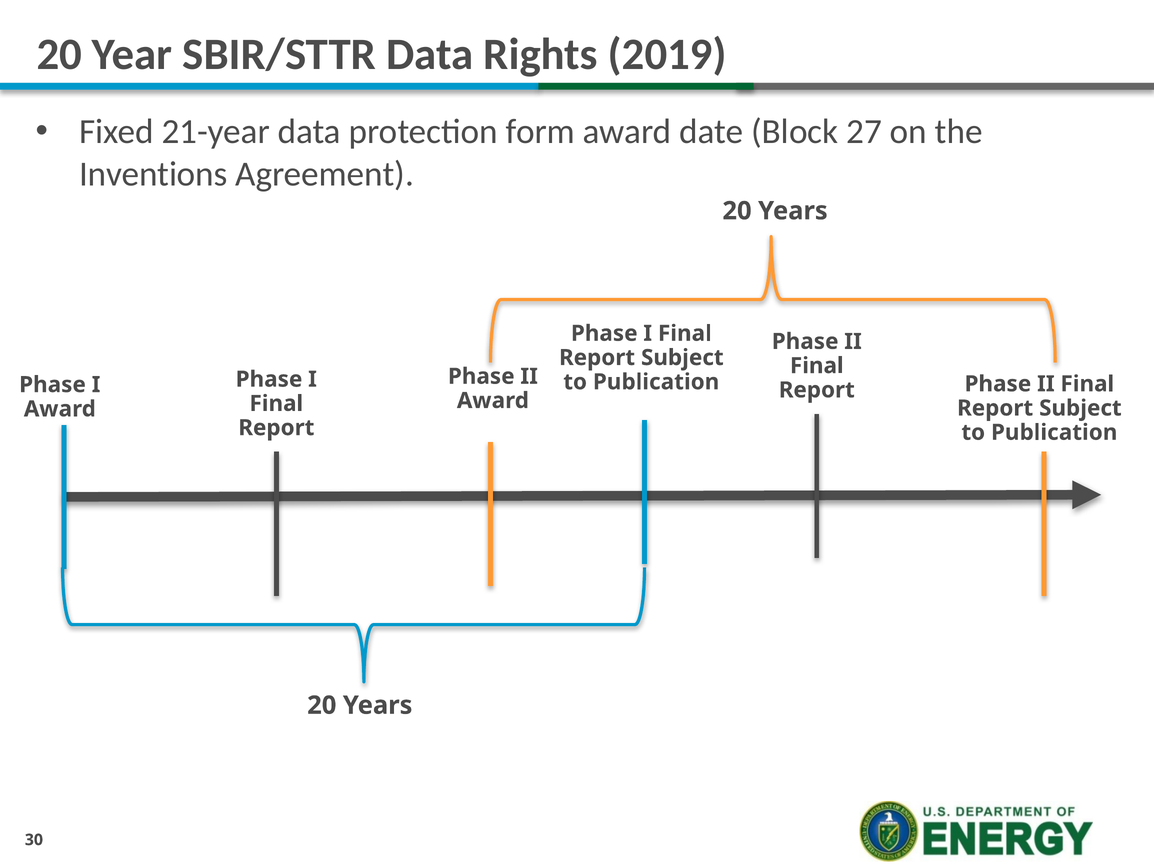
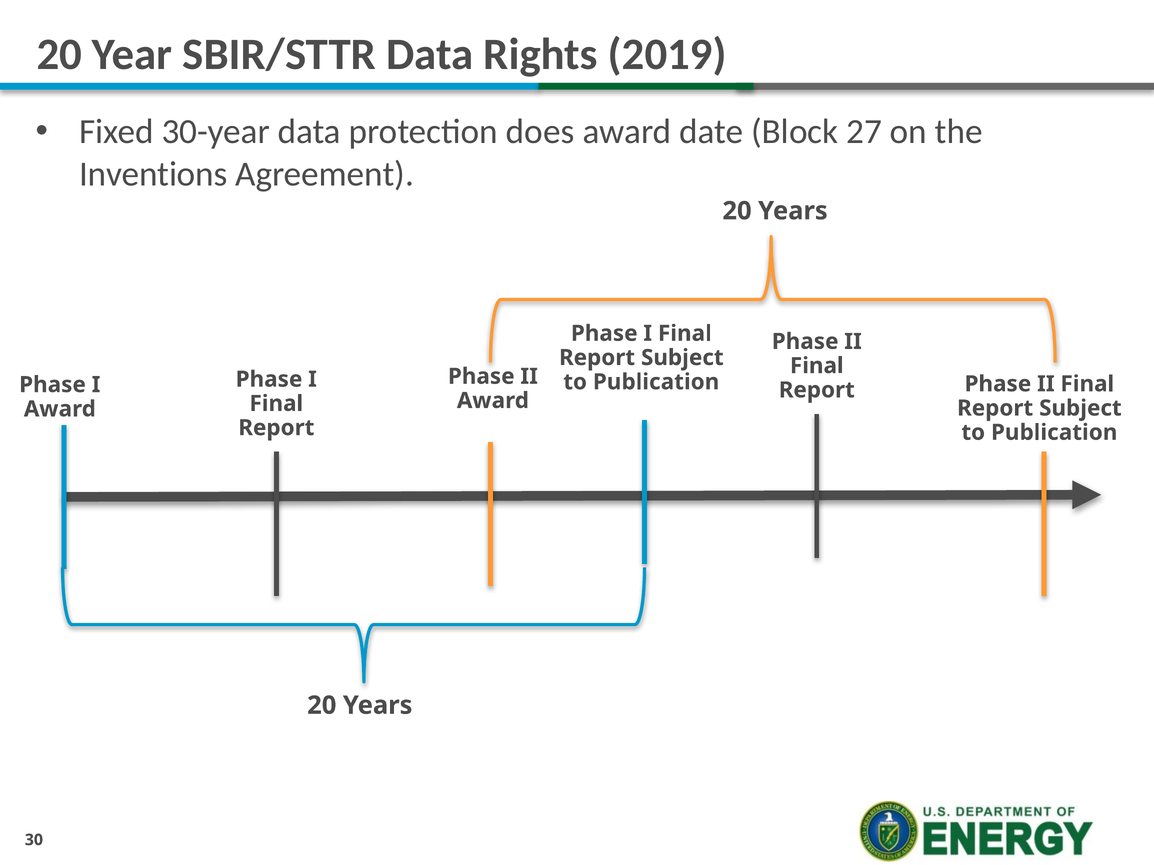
21-year: 21-year -> 30-year (216, 132)
form: form -> does (540, 132)
